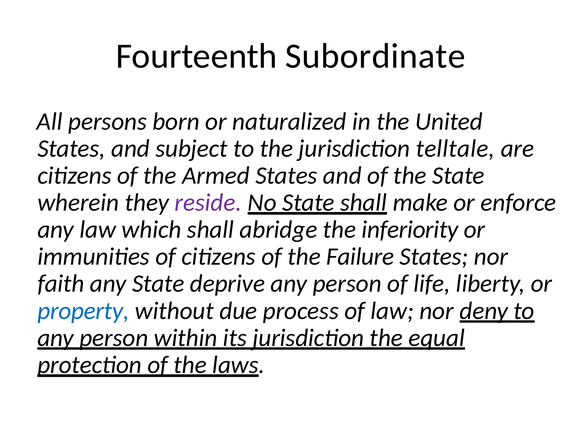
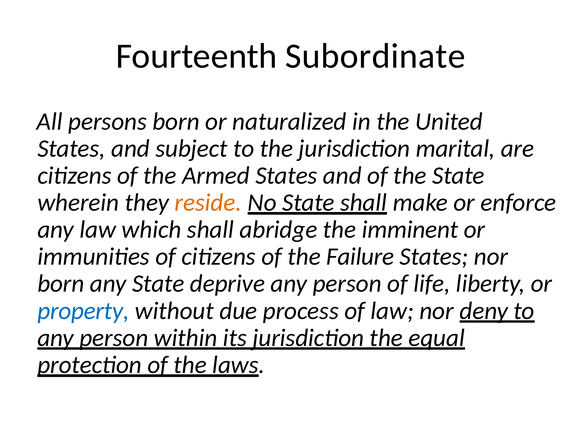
telltale: telltale -> marital (456, 149)
reside colour: purple -> orange (208, 203)
inferiority: inferiority -> imminent (410, 230)
faith: faith -> born (61, 284)
